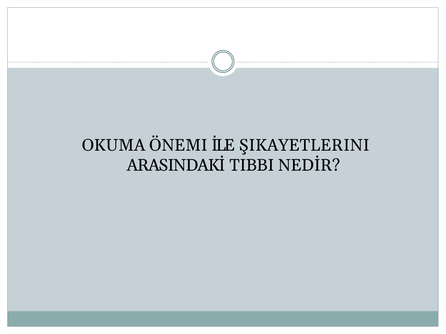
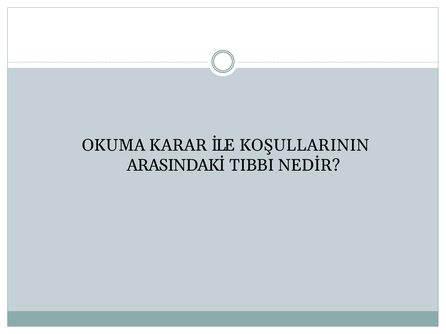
ÖNEMI: ÖNEMI -> KARAR (178, 146)
ŞIKAYETLERINI: ŞIKAYETLERINI -> KOŞULLARININ (304, 146)
